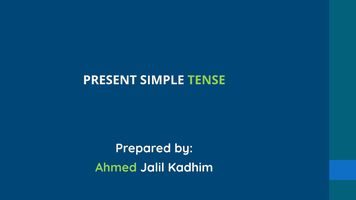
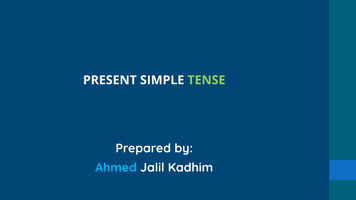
Ahmed colour: light green -> light blue (116, 168)
